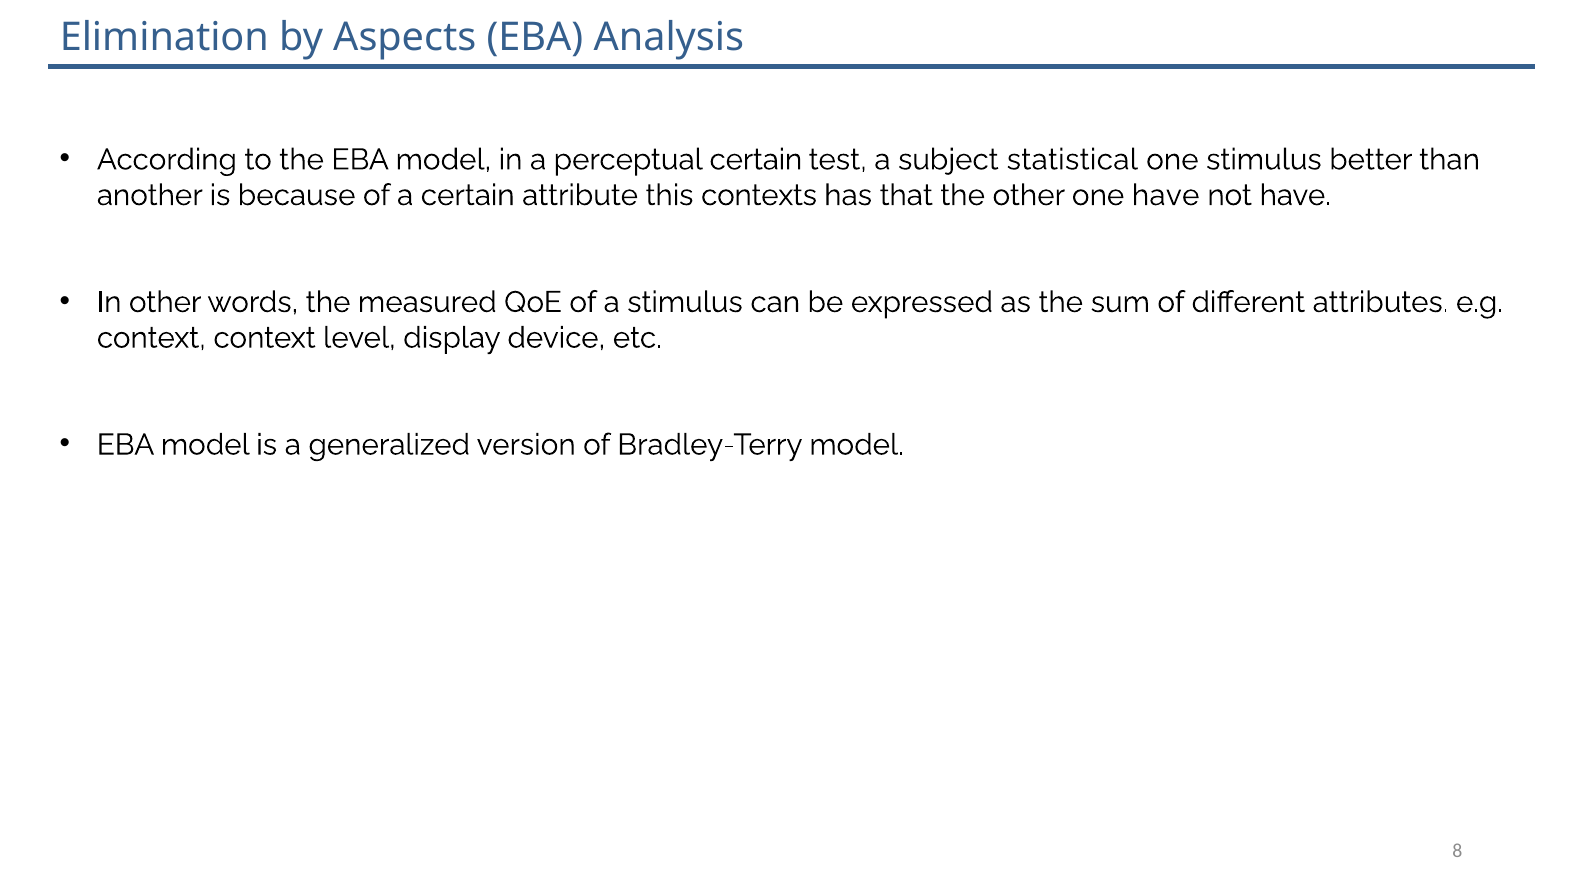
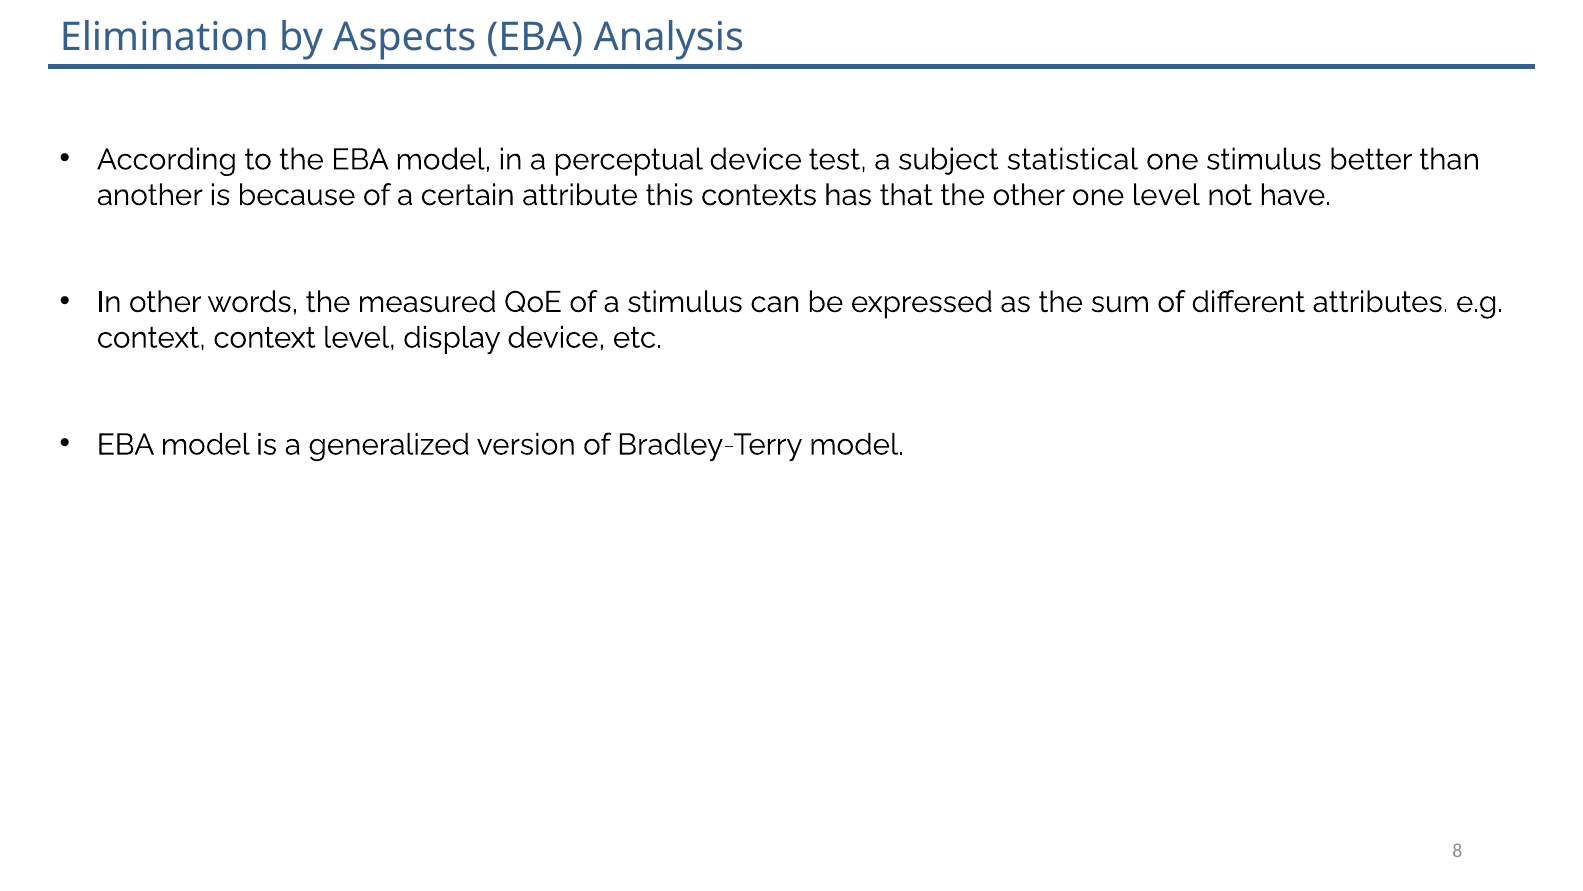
perceptual certain: certain -> device (756, 160)
one have: have -> level (1166, 195)
